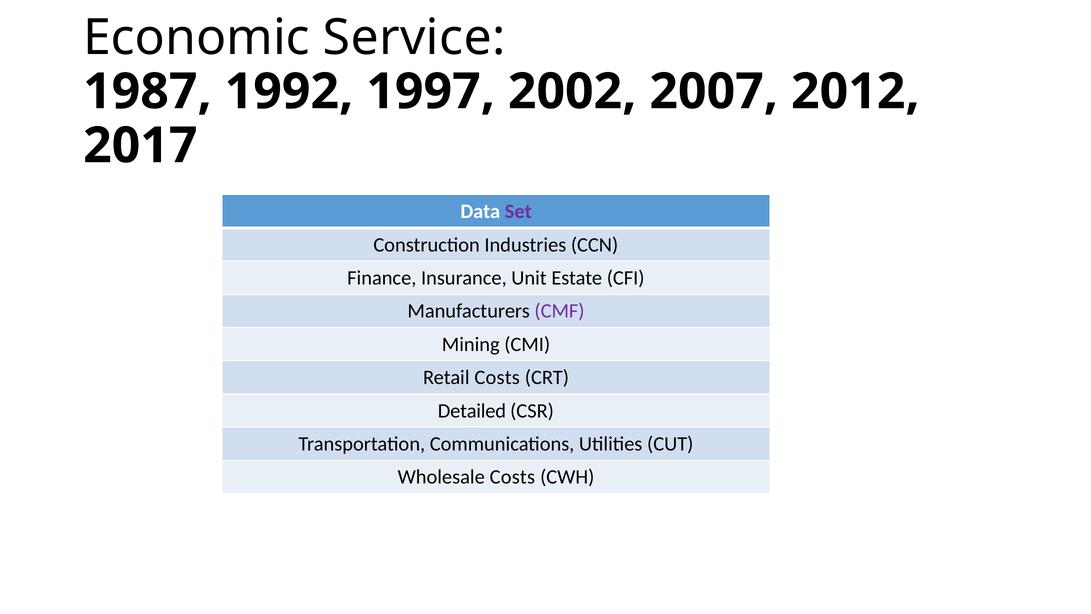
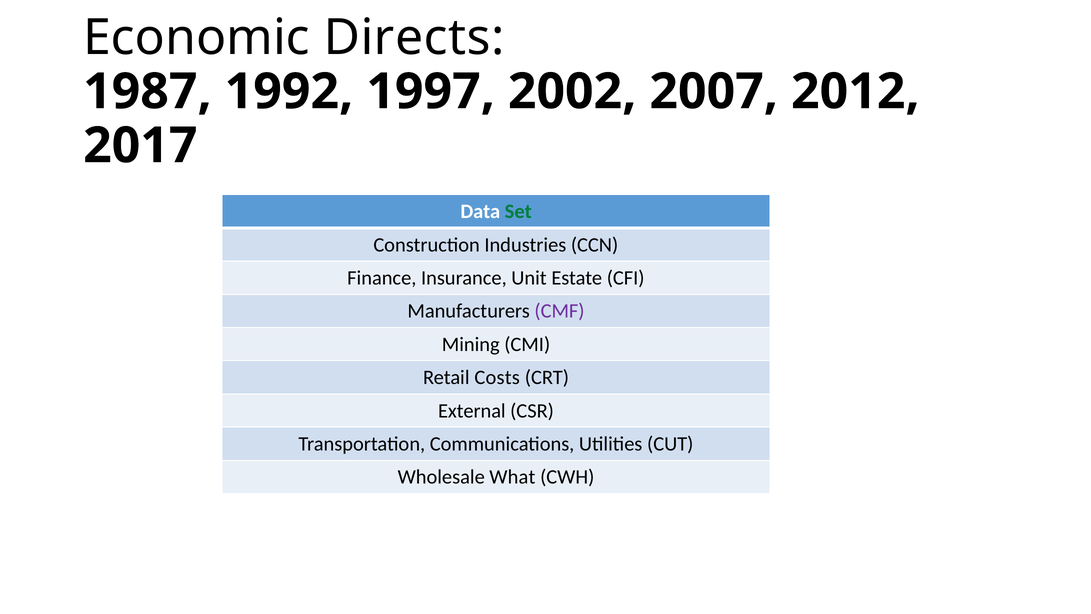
Service: Service -> Directs (414, 38)
Set colour: purple -> green (518, 211)
Detailed: Detailed -> External (472, 411)
Wholesale Costs: Costs -> What (512, 477)
